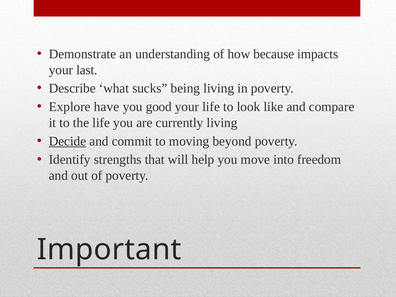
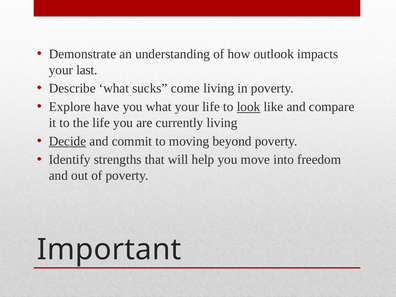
because: because -> outlook (274, 54)
being: being -> come (185, 88)
you good: good -> what (159, 107)
look underline: none -> present (249, 107)
